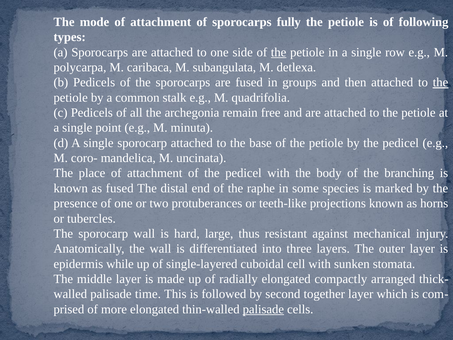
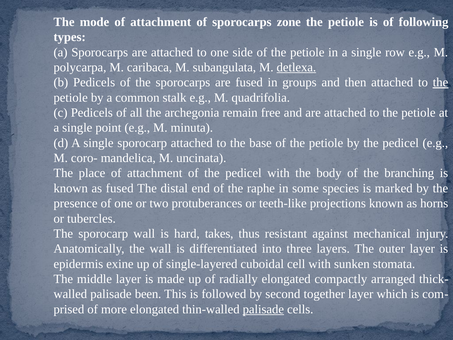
fully: fully -> zone (289, 22)
the underline: present -> none (279, 52)
detlexa underline: none -> present (296, 67)
large: large -> takes (219, 233)
while: while -> exine (120, 264)
time: time -> been (148, 294)
